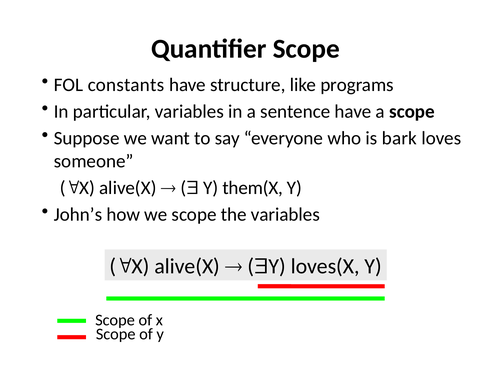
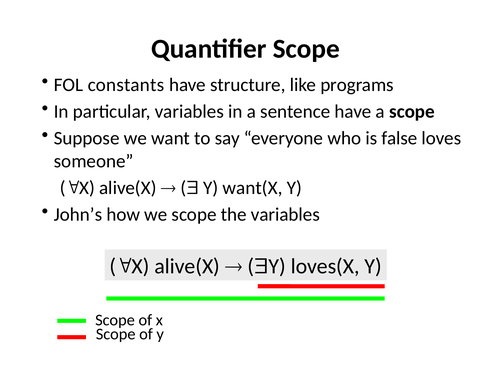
bark: bark -> false (399, 138)
them(X: them(X -> want(X (253, 188)
